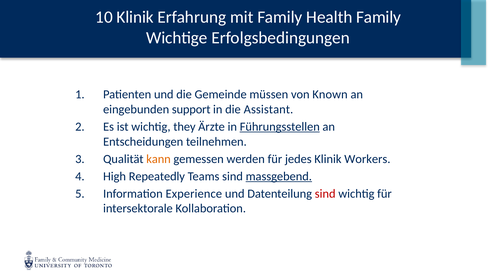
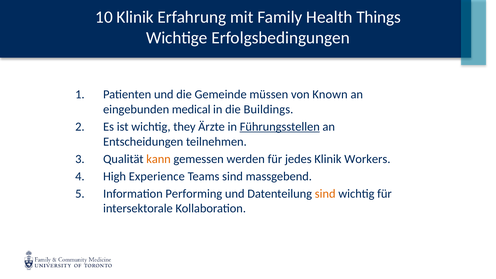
Health Family: Family -> Things (379, 17)
support: support -> medical (191, 109)
Assistant: Assistant -> Buildings (268, 109)
Repeatedly: Repeatedly -> Experience (157, 176)
massgebend underline: present -> none (279, 176)
Experience: Experience -> Performing (194, 194)
sind colour: red -> orange (325, 194)
